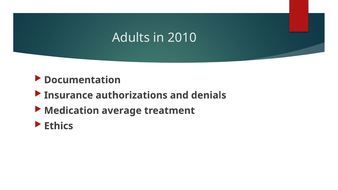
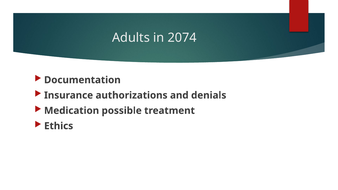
2010: 2010 -> 2074 (182, 38)
average: average -> possible (122, 111)
